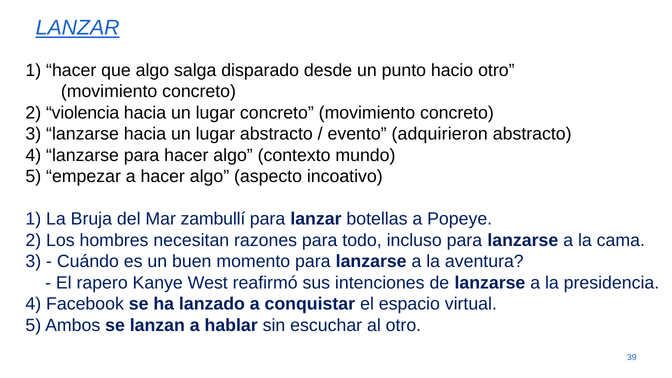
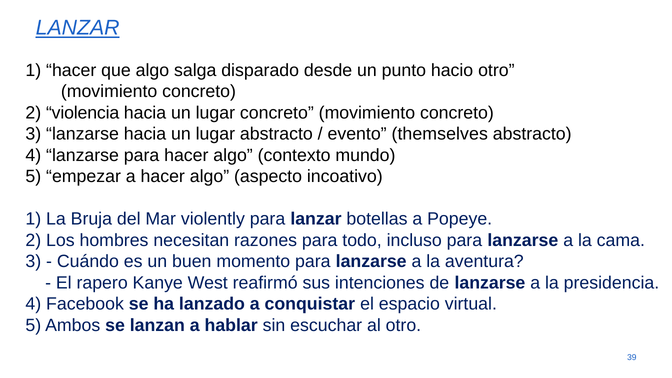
adquirieron: adquirieron -> themselves (440, 134)
zambullí: zambullí -> violently (213, 219)
